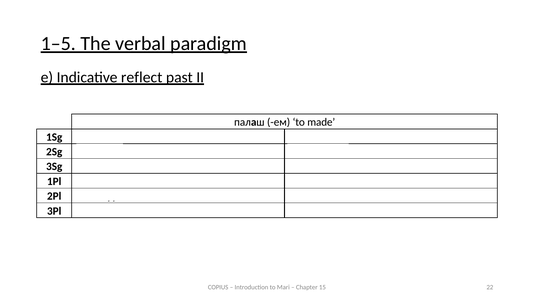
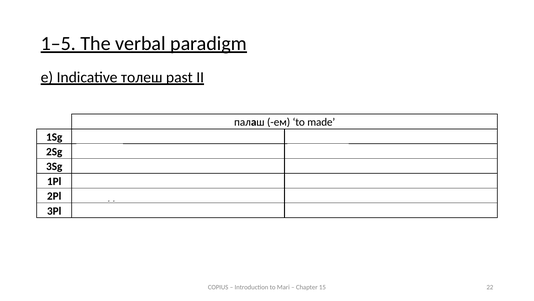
reflect: reflect -> толеш (142, 77)
